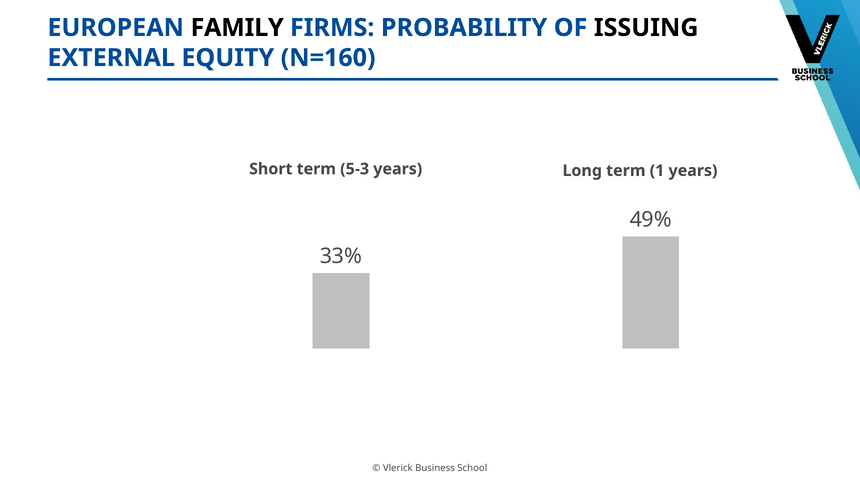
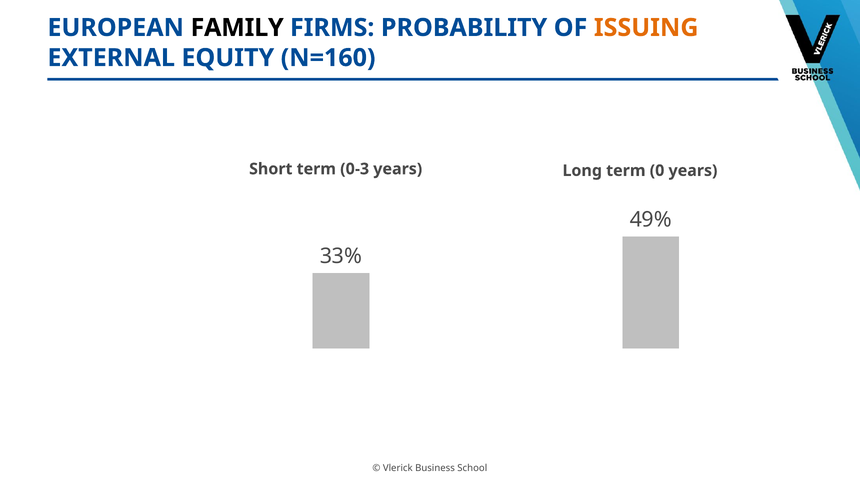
ISSUING colour: black -> orange (646, 28)
5-3: 5-3 -> 0-3 (355, 169)
1: 1 -> 0 (657, 171)
